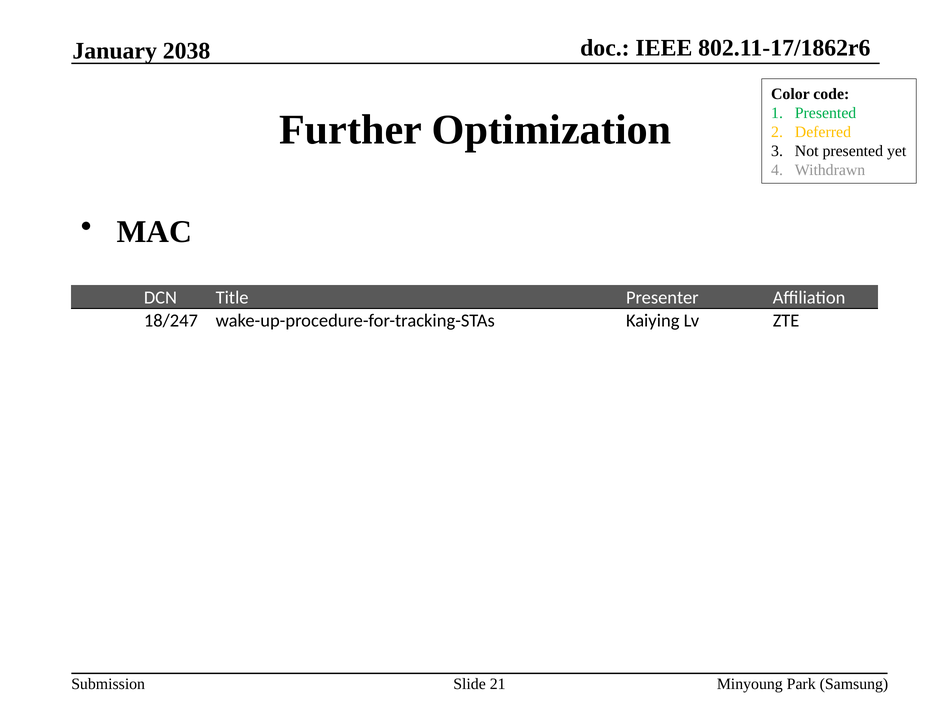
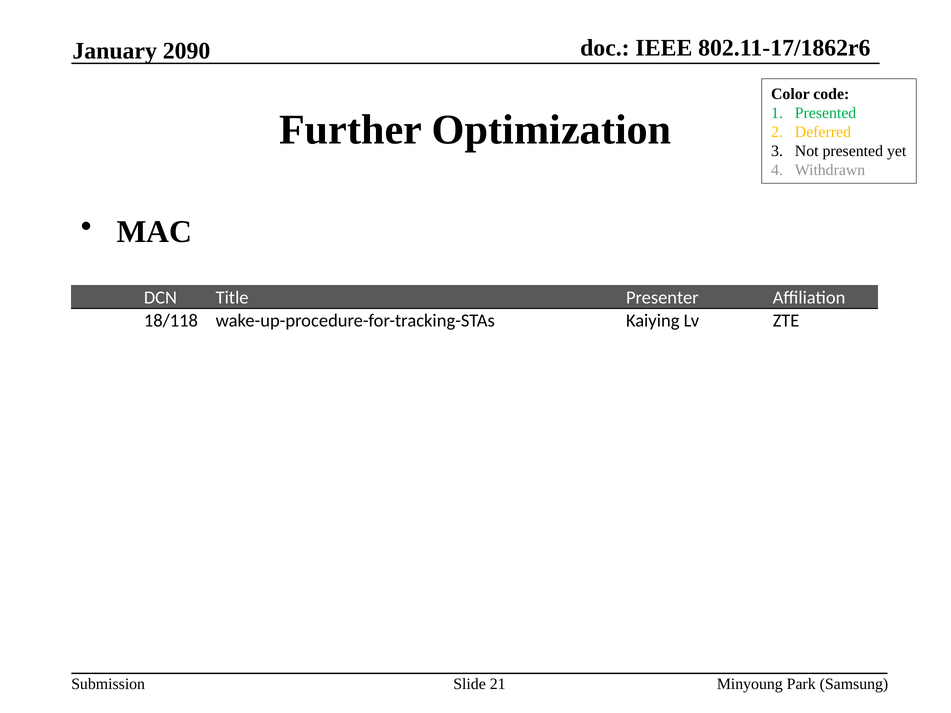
2038: 2038 -> 2090 (187, 51)
18/247: 18/247 -> 18/118 (171, 321)
